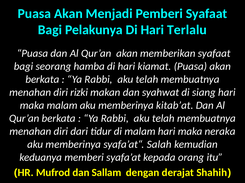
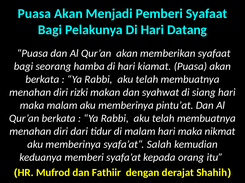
Terlalu: Terlalu -> Datang (187, 30)
kitab’at: kitab’at -> pintu’at (175, 106)
neraka: neraka -> nikmat (220, 132)
Sallam: Sallam -> Fathiir (106, 173)
